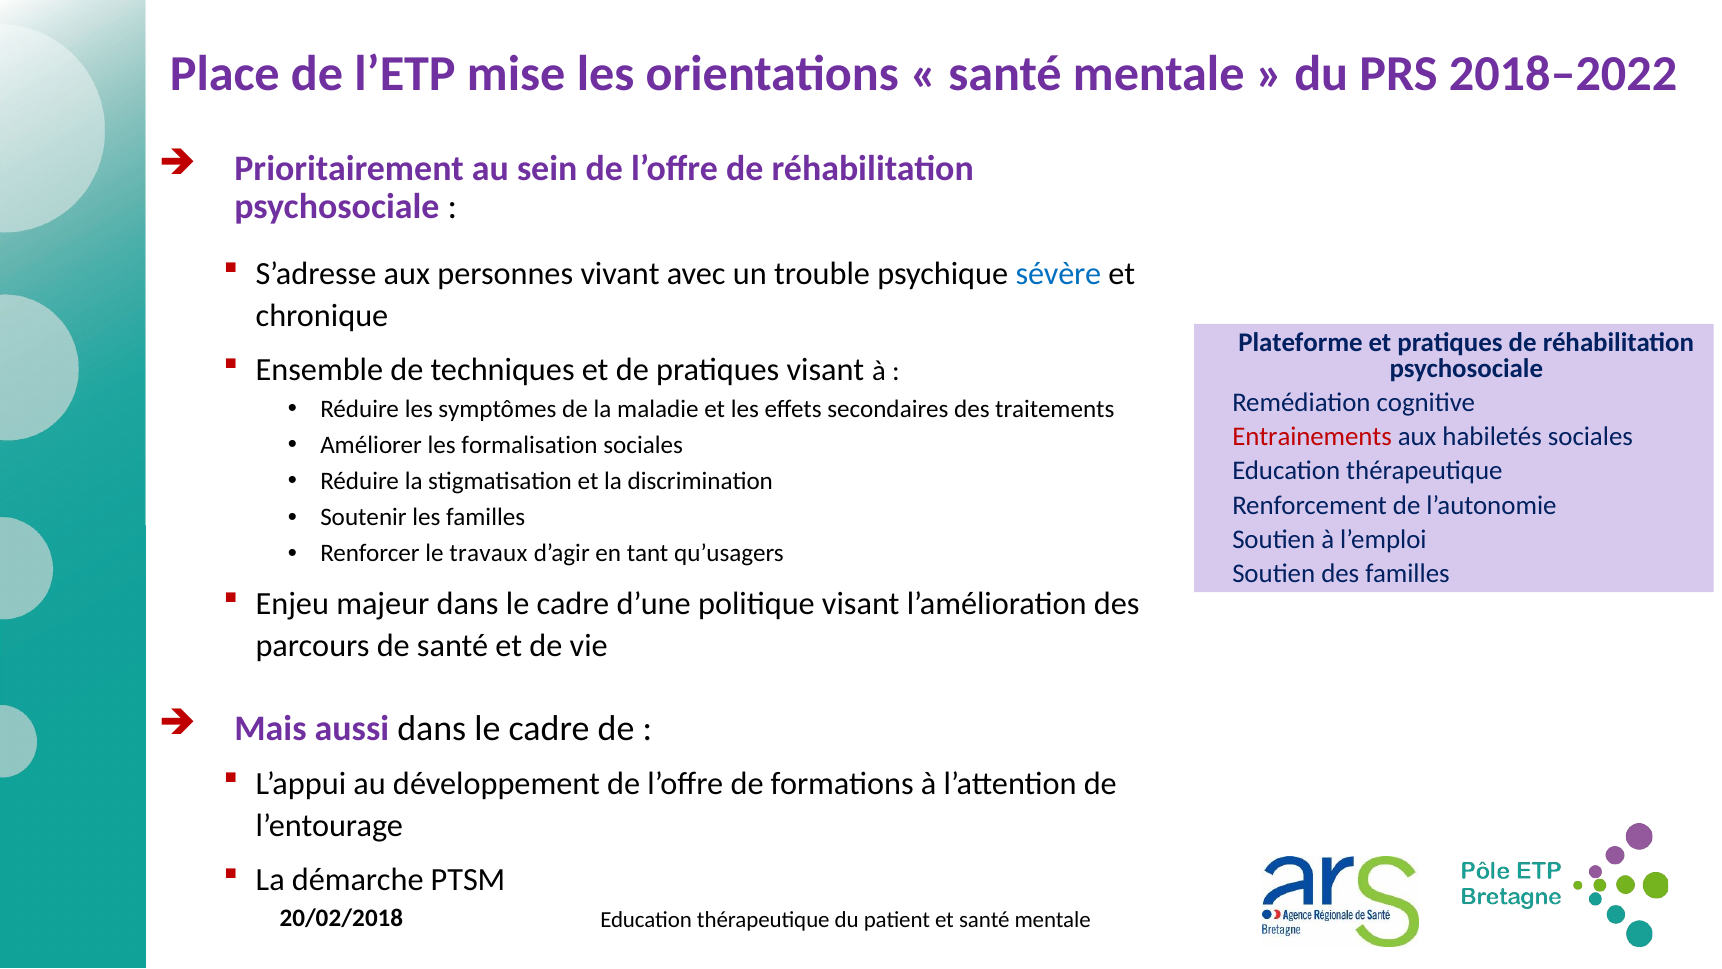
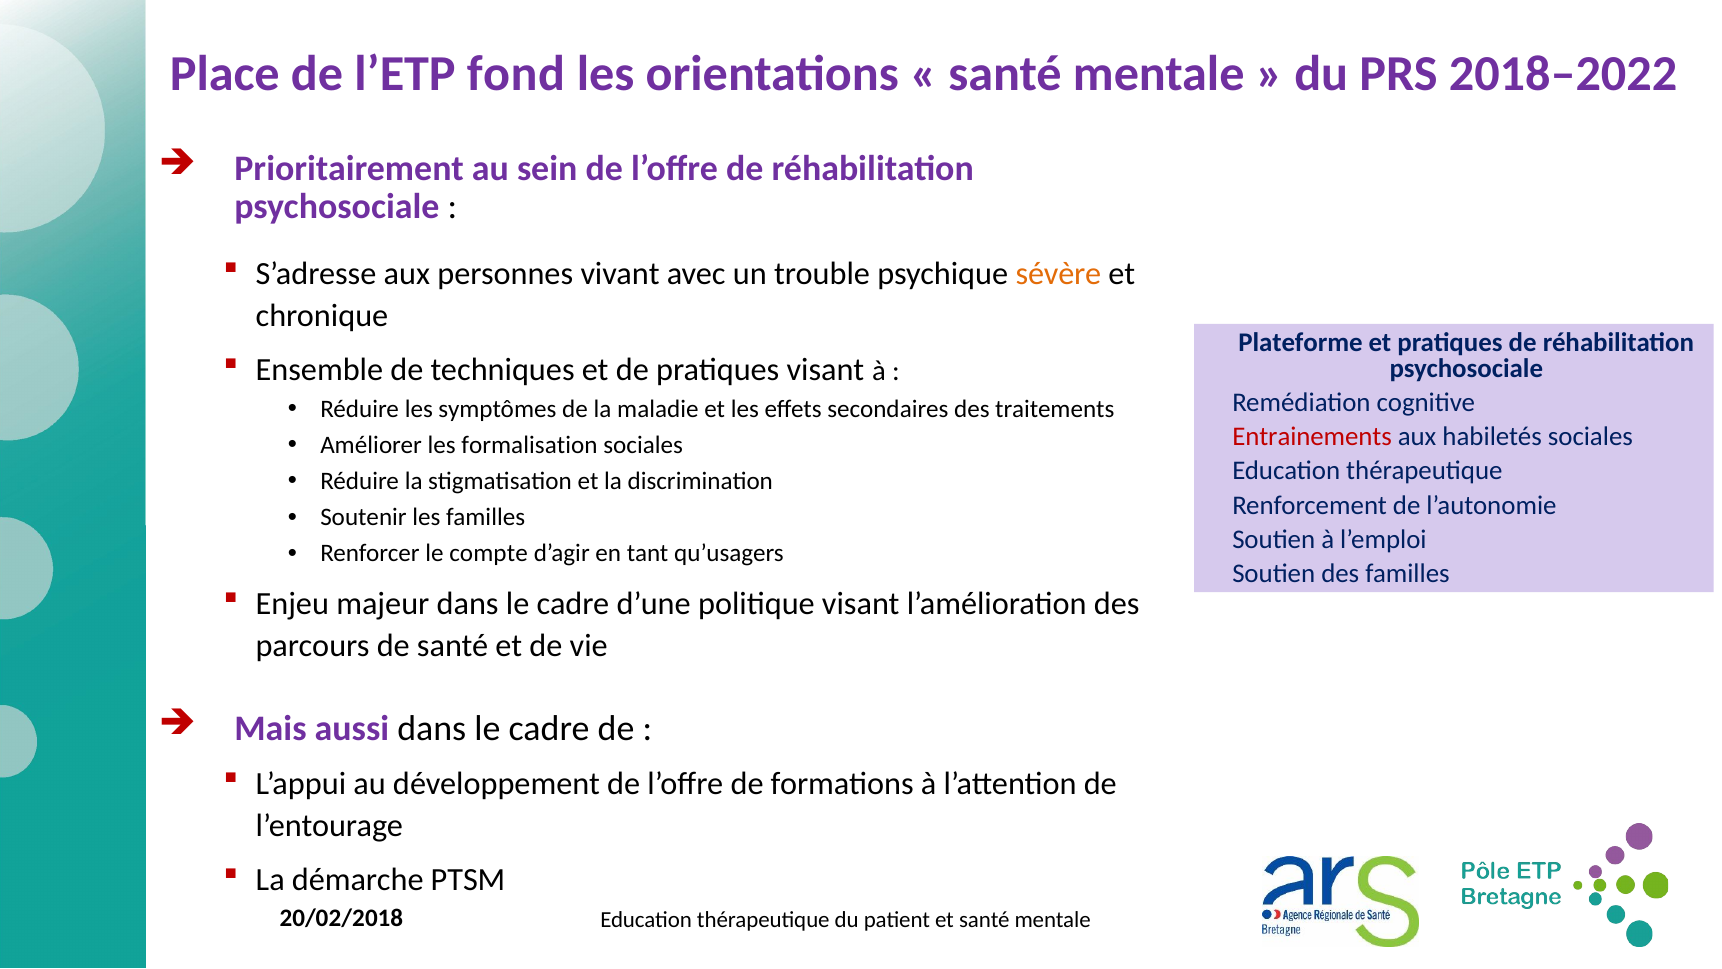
mise: mise -> fond (516, 74)
sévère colour: blue -> orange (1058, 274)
travaux: travaux -> compte (489, 553)
